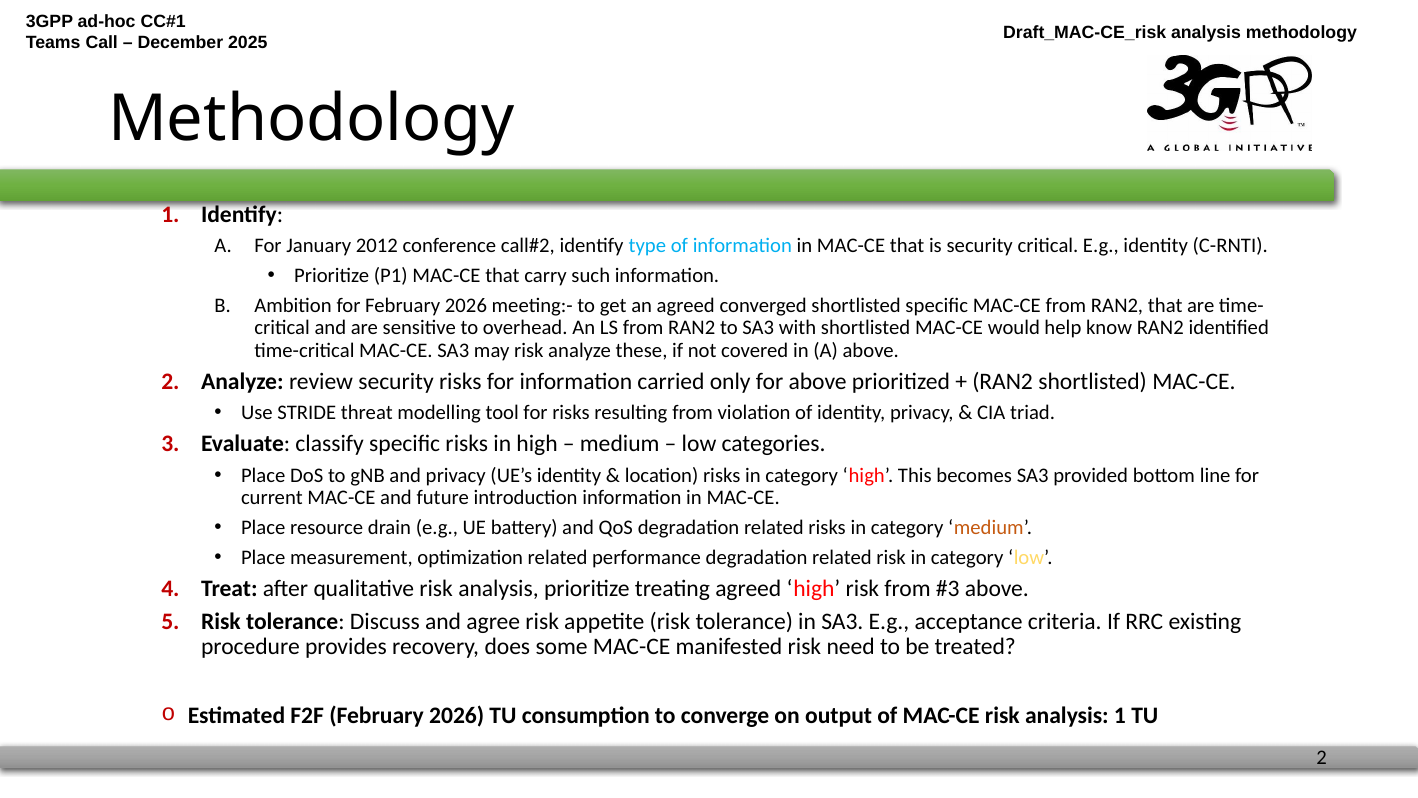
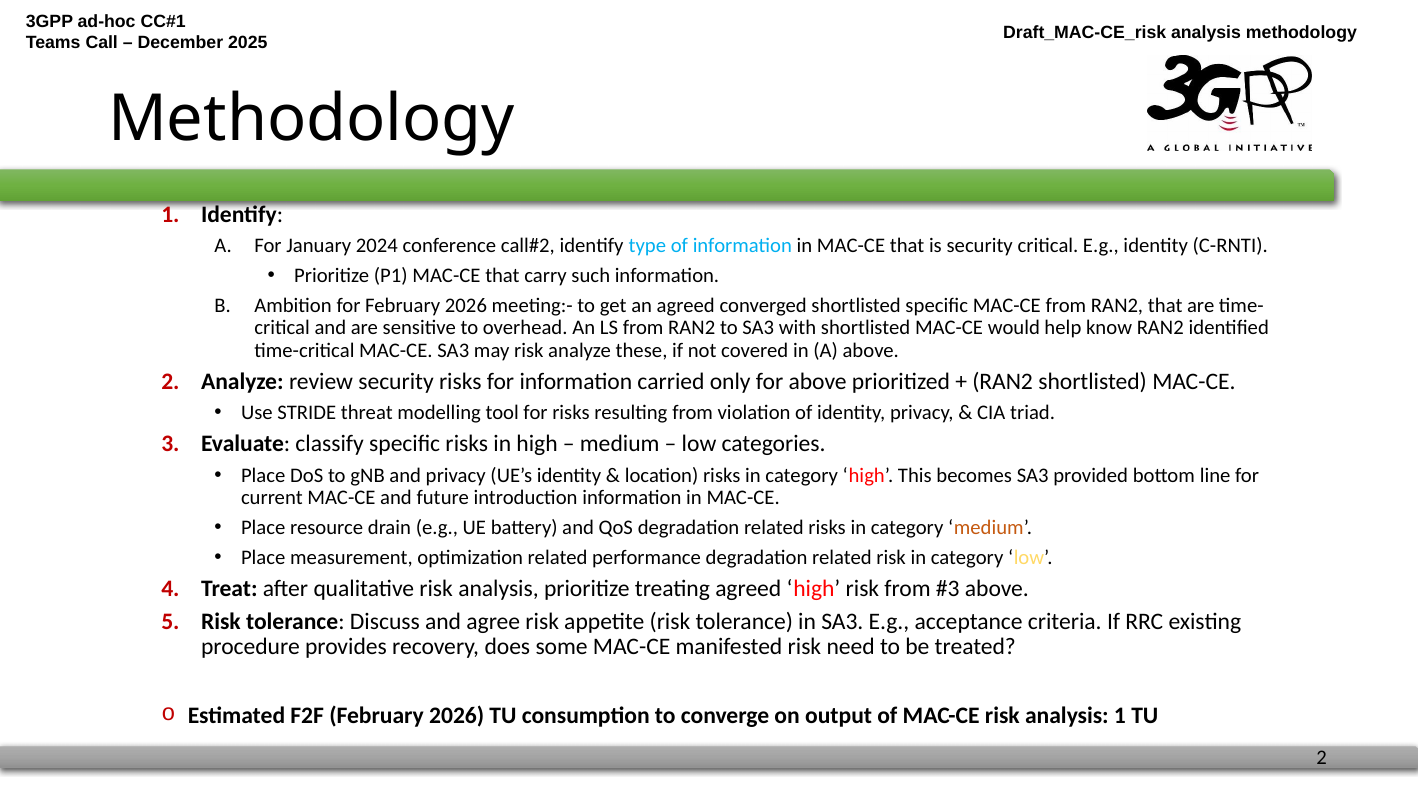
2012: 2012 -> 2024 (377, 246)
